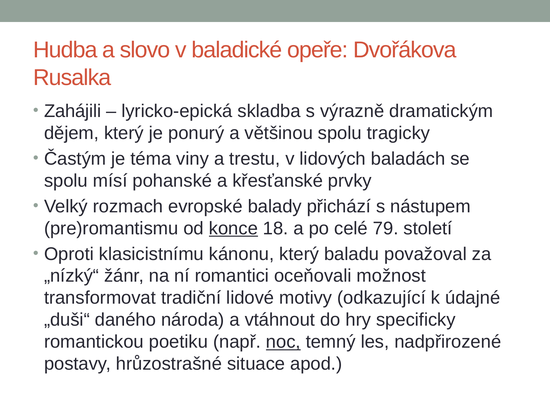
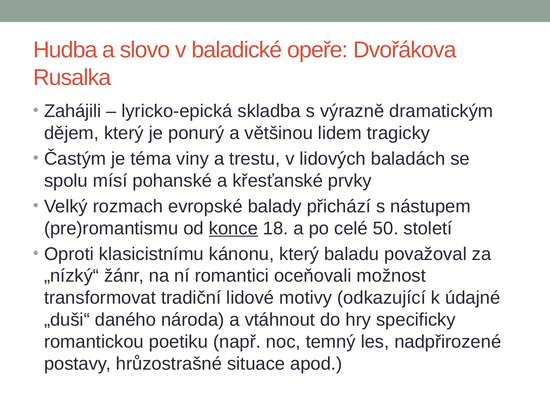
většinou spolu: spolu -> lidem (340, 133)
79: 79 -> 50 (386, 229)
noc underline: present -> none (283, 342)
